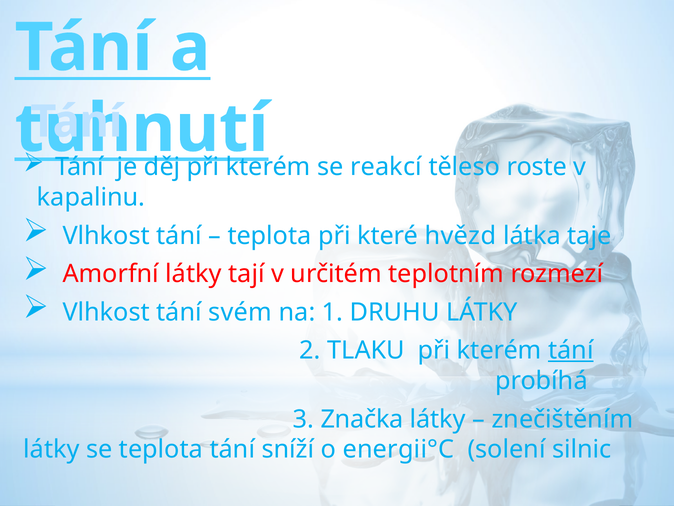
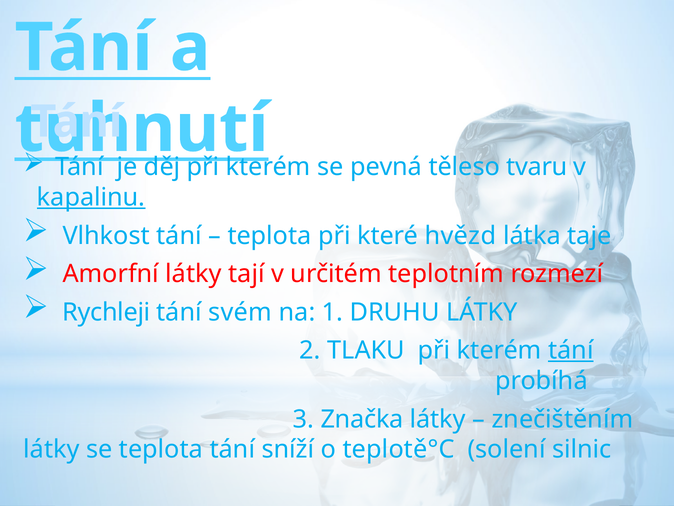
reakcí: reakcí -> pevná (386, 167)
roste: roste -> tvaru (537, 167)
kapalinu underline: none -> present (91, 197)
Vlhkost: Vlhkost -> Rychleji (106, 312)
energii°C: energii°C -> teplotě°C (399, 449)
